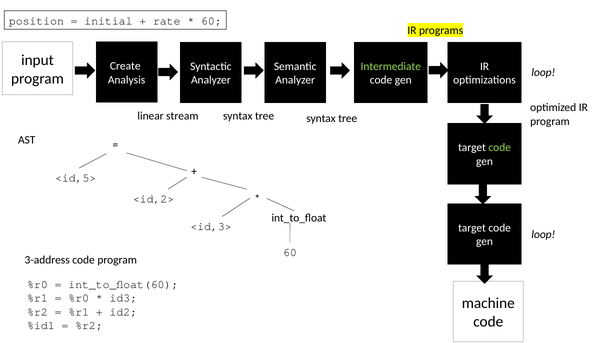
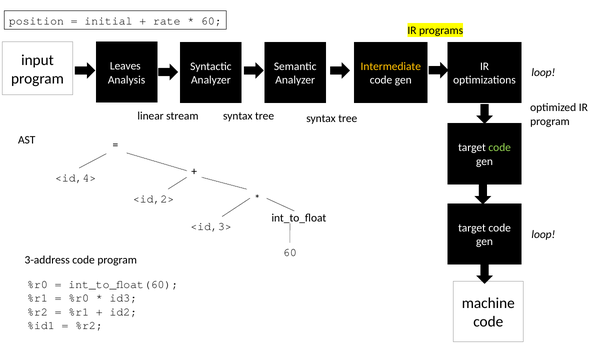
Create: Create -> Leaves (125, 66)
Intermediate colour: light green -> yellow (391, 66)
<id,5>: <id,5> -> <id,4> (76, 178)
